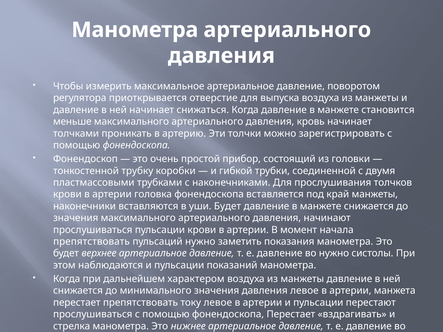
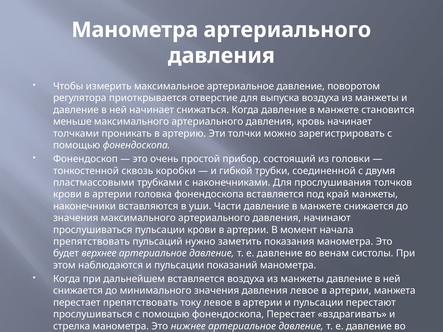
трубку: трубку -> сквозь (137, 171)
уши Будет: Будет -> Части (228, 206)
во нужно: нужно -> венам (334, 254)
дальнейшем характером: характером -> вставляется (196, 279)
